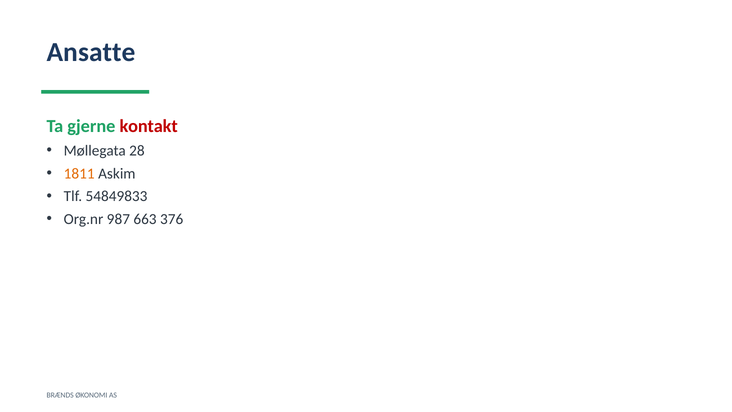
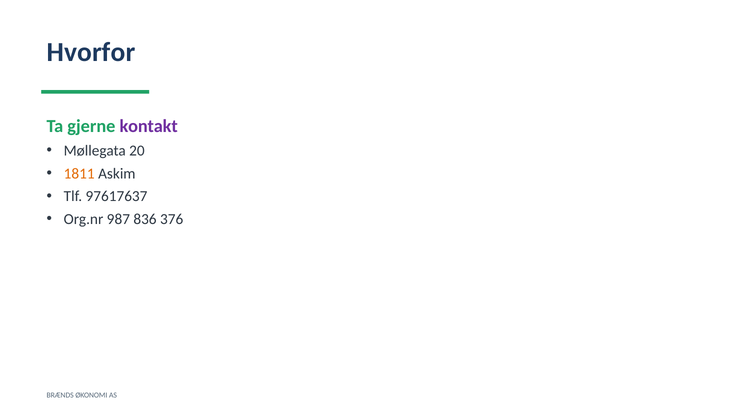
Ansatte: Ansatte -> Hvorfor (91, 52)
kontakt colour: red -> purple (149, 126)
28: 28 -> 20 (137, 151)
54849833: 54849833 -> 97617637 (117, 196)
663: 663 -> 836 (145, 219)
